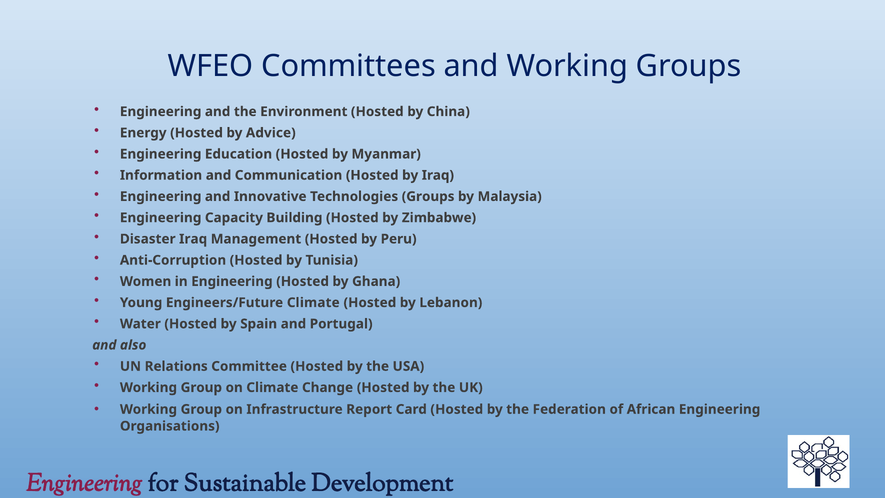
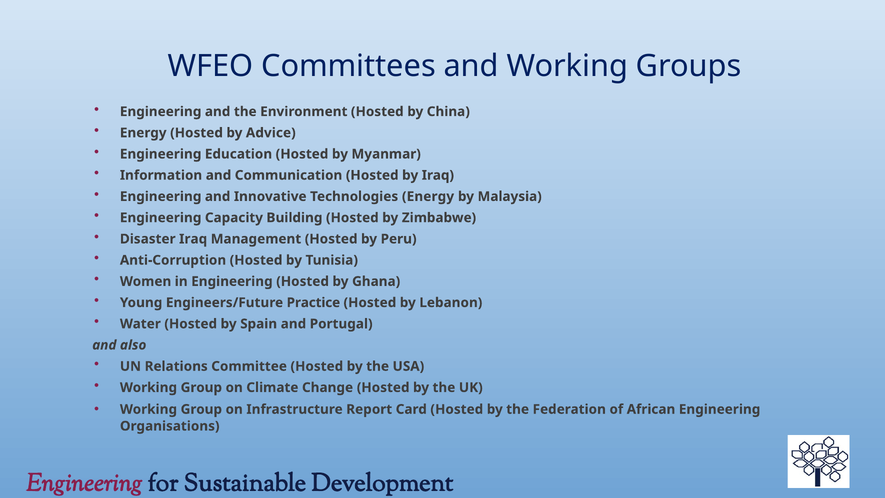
Technologies Groups: Groups -> Energy (428, 196)
Engineers/Future Climate: Climate -> Practice (313, 303)
